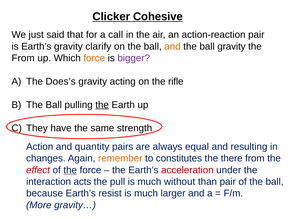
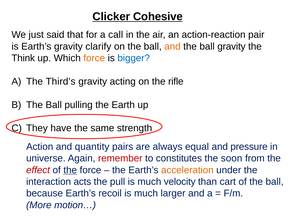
From: From -> Think (23, 58)
bigger colour: purple -> blue (134, 58)
Does’s: Does’s -> Third’s (61, 81)
the underline: present -> none (102, 105)
resulting: resulting -> pressure (249, 147)
changes: changes -> universe (46, 158)
remember colour: orange -> red (120, 158)
there: there -> soon (232, 158)
acceleration colour: red -> orange (187, 170)
without: without -> velocity (180, 182)
than pair: pair -> cart (228, 182)
resist: resist -> recoil (110, 193)
gravity…: gravity… -> motion… (75, 205)
